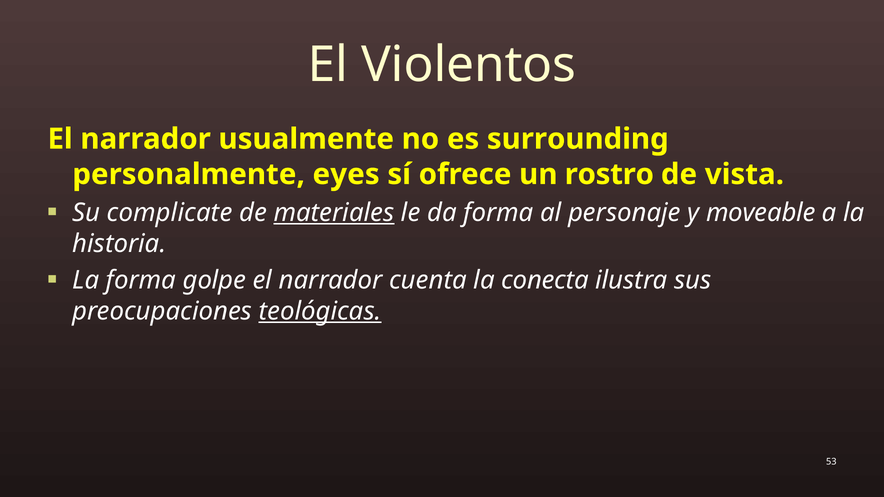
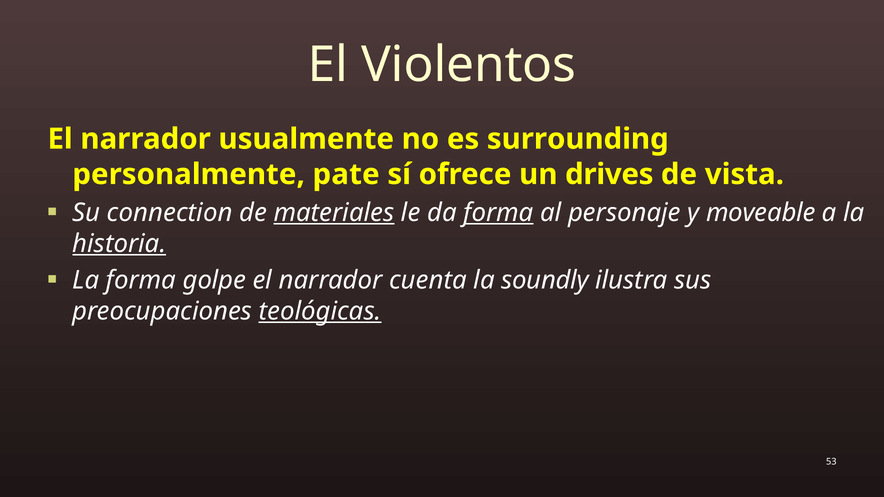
eyes: eyes -> pate (346, 174)
rostro: rostro -> drives (609, 174)
complicate: complicate -> connection (170, 213)
forma underline: none -> present (498, 213)
historia underline: none -> present (119, 244)
conecta: conecta -> soundly (545, 280)
